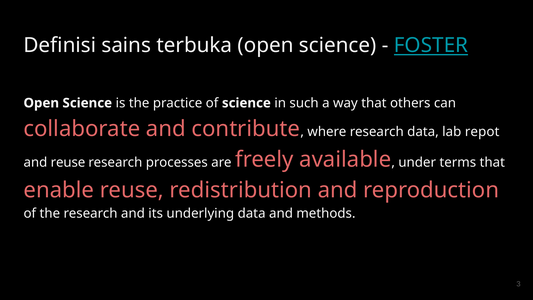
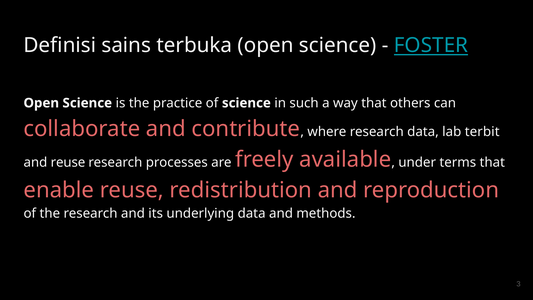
repot: repot -> terbit (482, 132)
